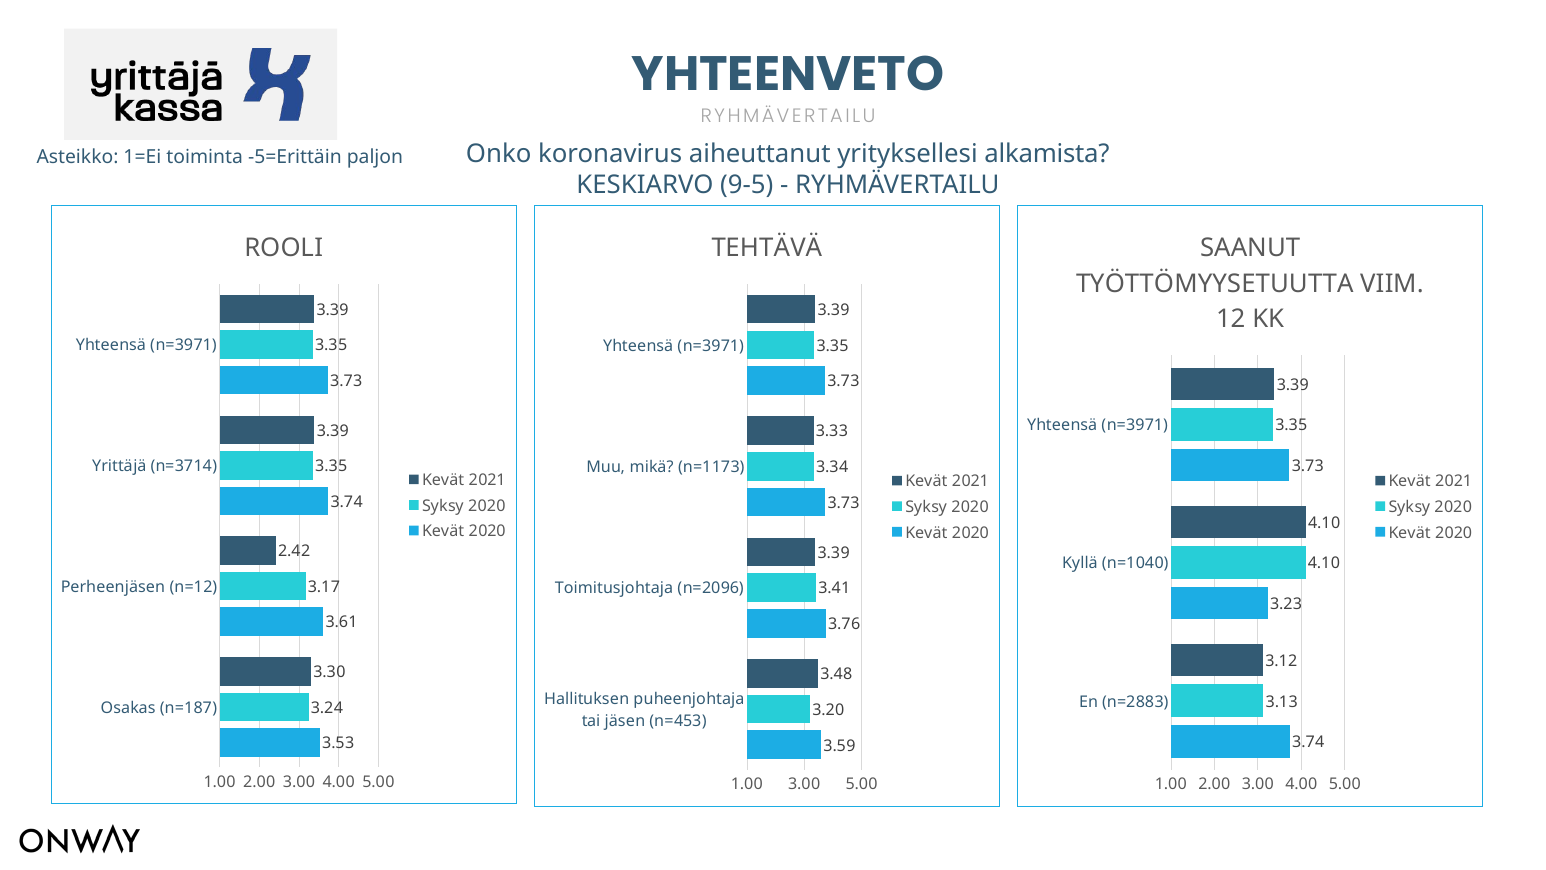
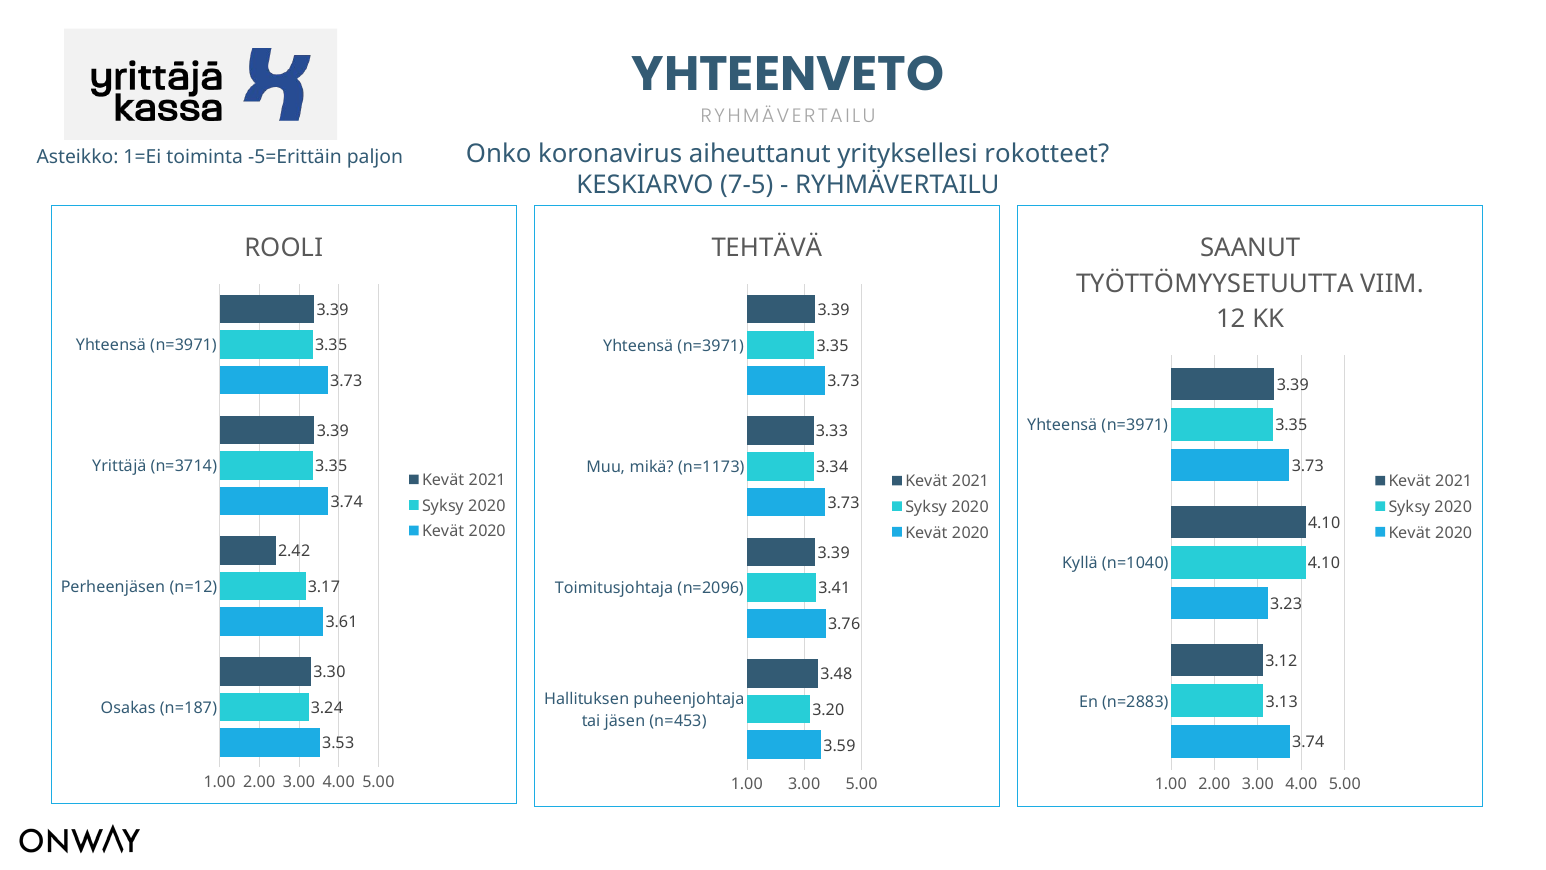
alkamista: alkamista -> rokotteet (1047, 154)
9-5: 9-5 -> 7-5 (747, 185)
